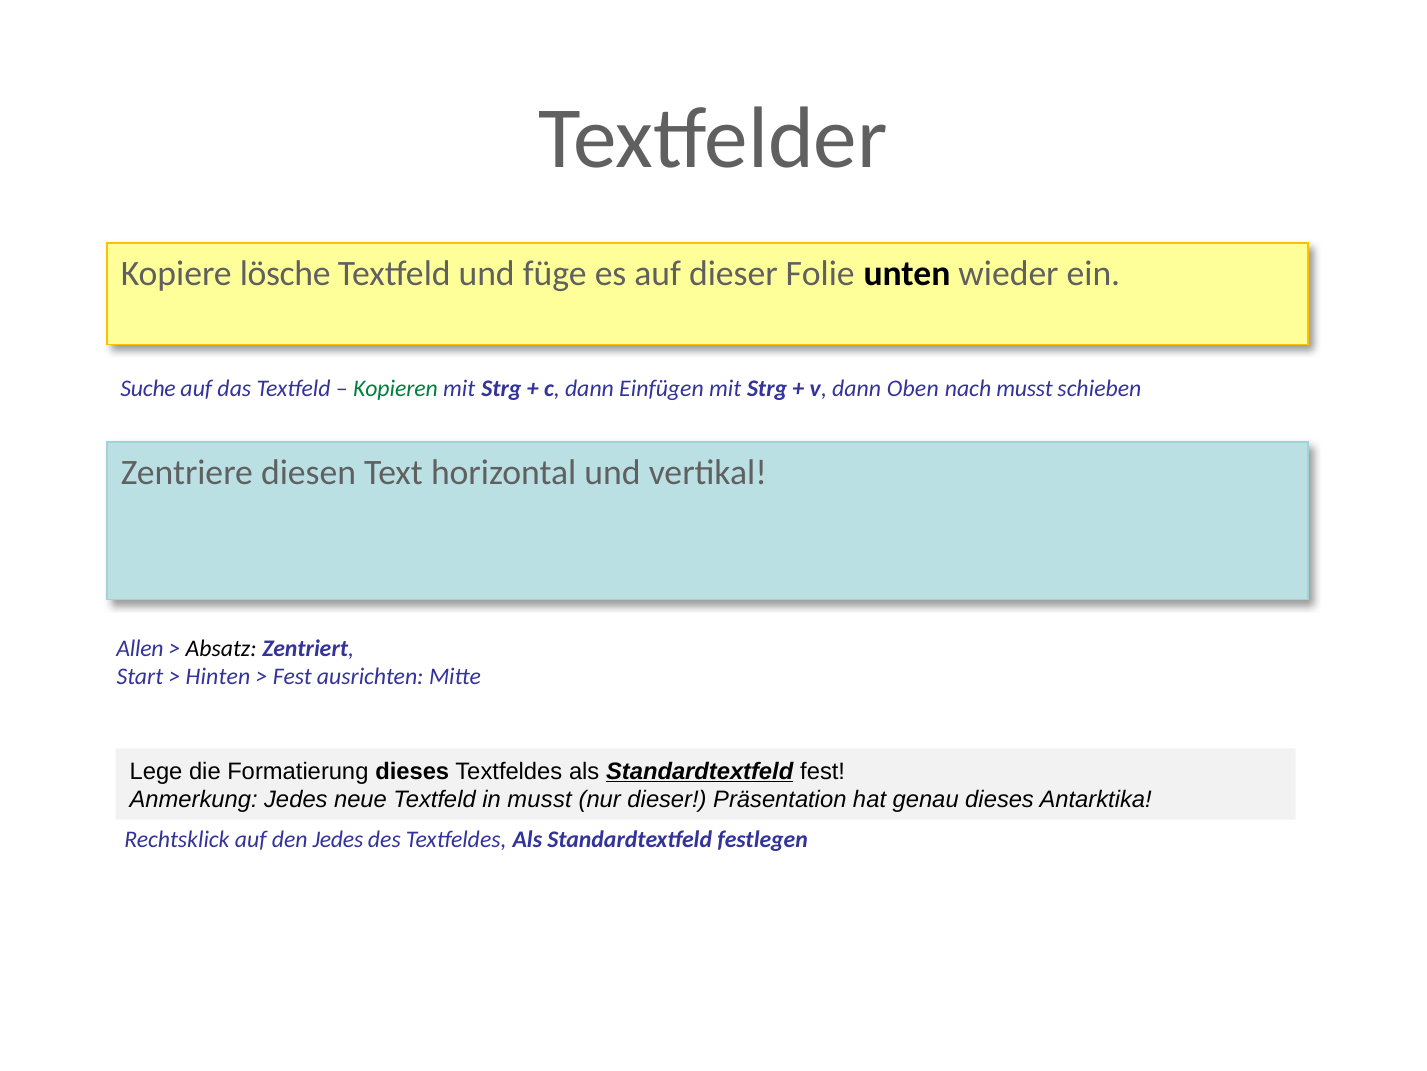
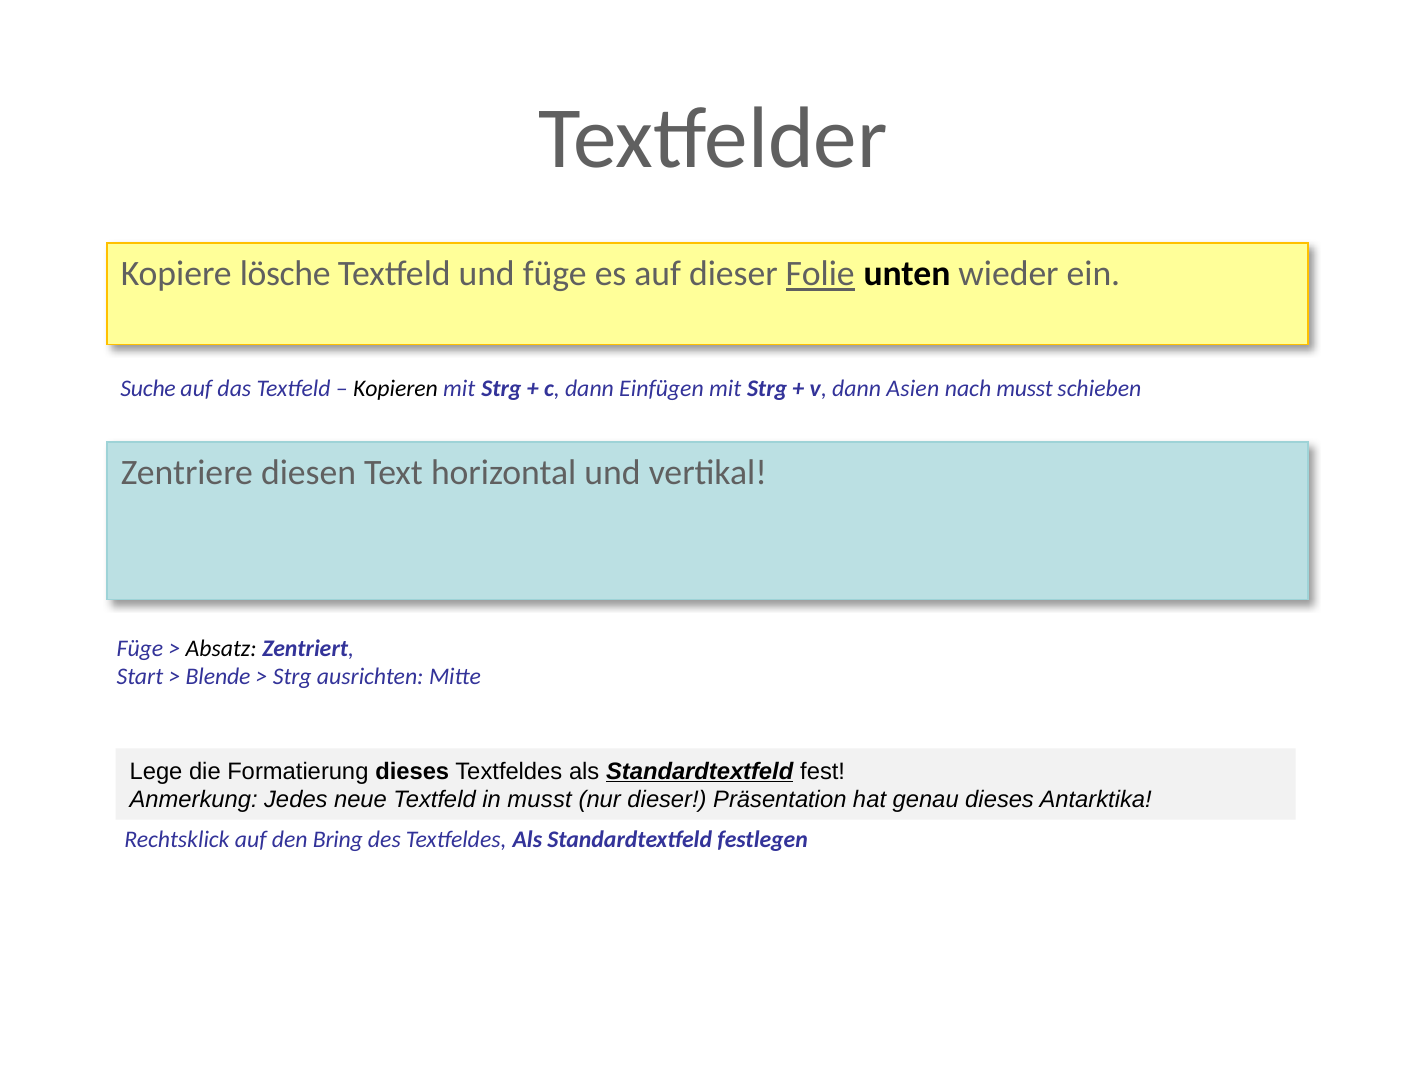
Folie underline: none -> present (820, 274)
Kopieren colour: green -> black (395, 389)
Oben: Oben -> Asien (913, 389)
Allen: Allen -> Füge (140, 648)
Hinten: Hinten -> Blende (218, 676)
Fest: Fest -> Strg (292, 676)
den Jedes: Jedes -> Bring (338, 839)
